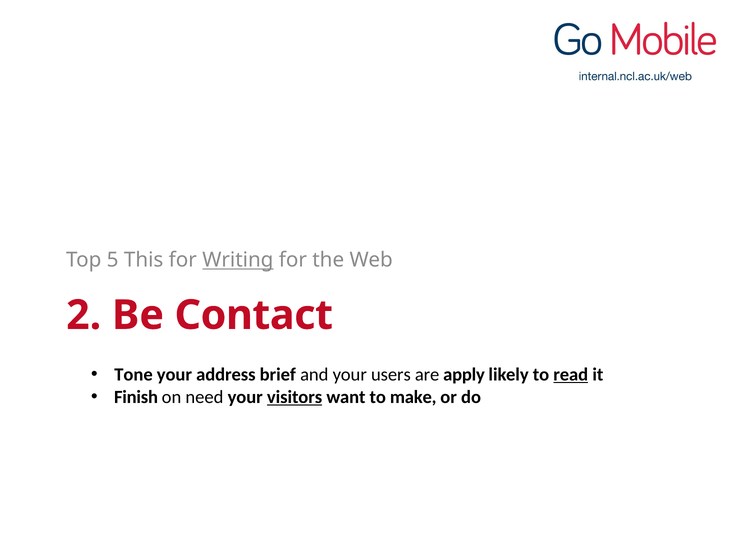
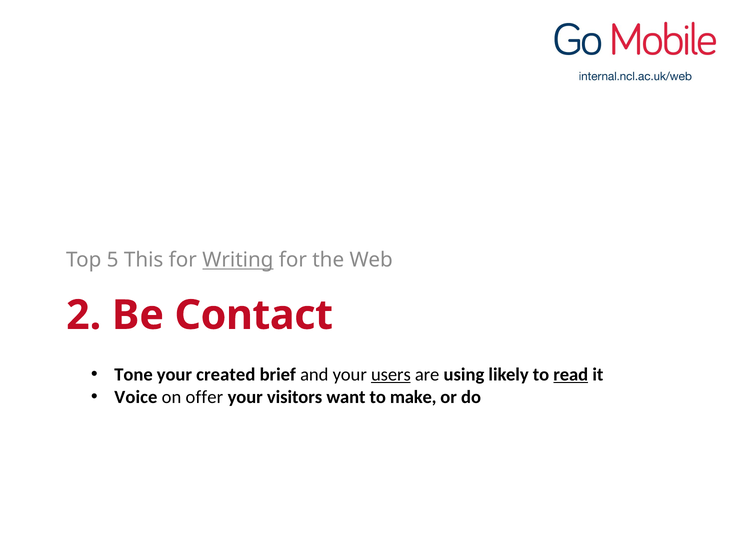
address: address -> created (226, 374)
users underline: none -> present (391, 374)
apply: apply -> using (464, 374)
Finish: Finish -> Voice (136, 396)
need: need -> offer (204, 396)
visitors underline: present -> none (295, 396)
